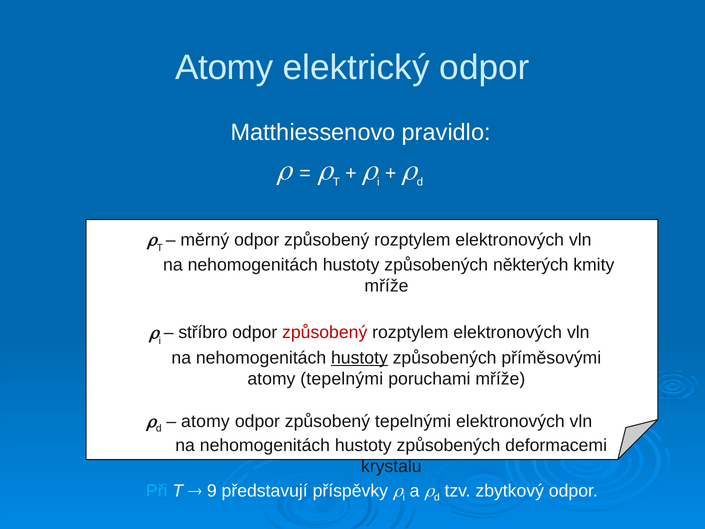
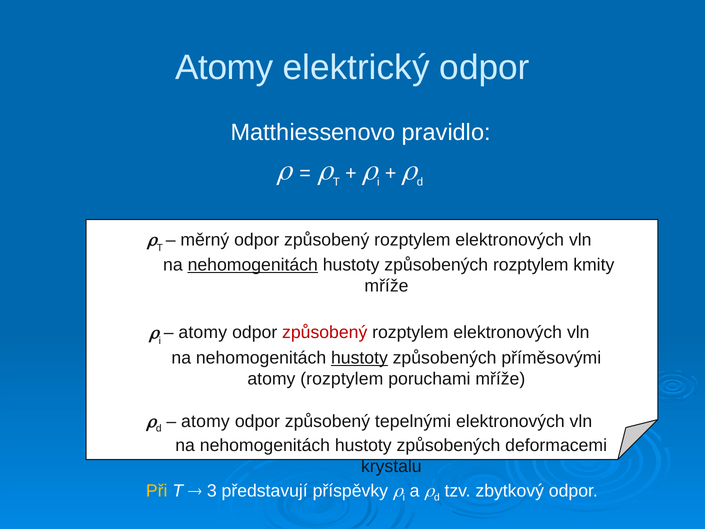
nehomogenitách underline: none -> present (253, 265)
způsobených některých: některých -> rozptylem (531, 265)
stříbro: stříbro -> atomy (203, 332)
atomy tepelnými: tepelnými -> rozptylem (342, 379)
Při colour: light blue -> yellow (157, 491)
9: 9 -> 3 (212, 491)
